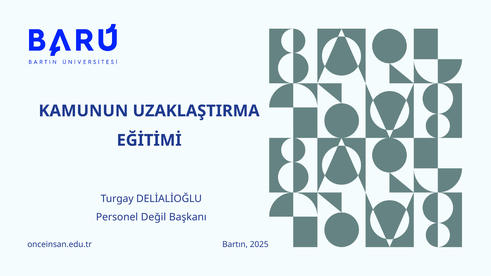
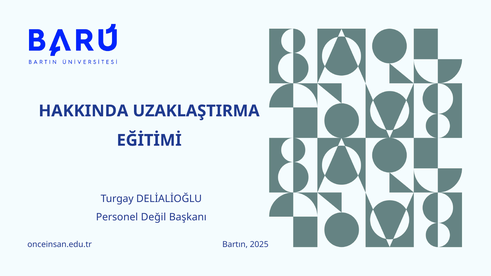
KAMUNUN: KAMUNUN -> HAKKINDA (83, 111)
